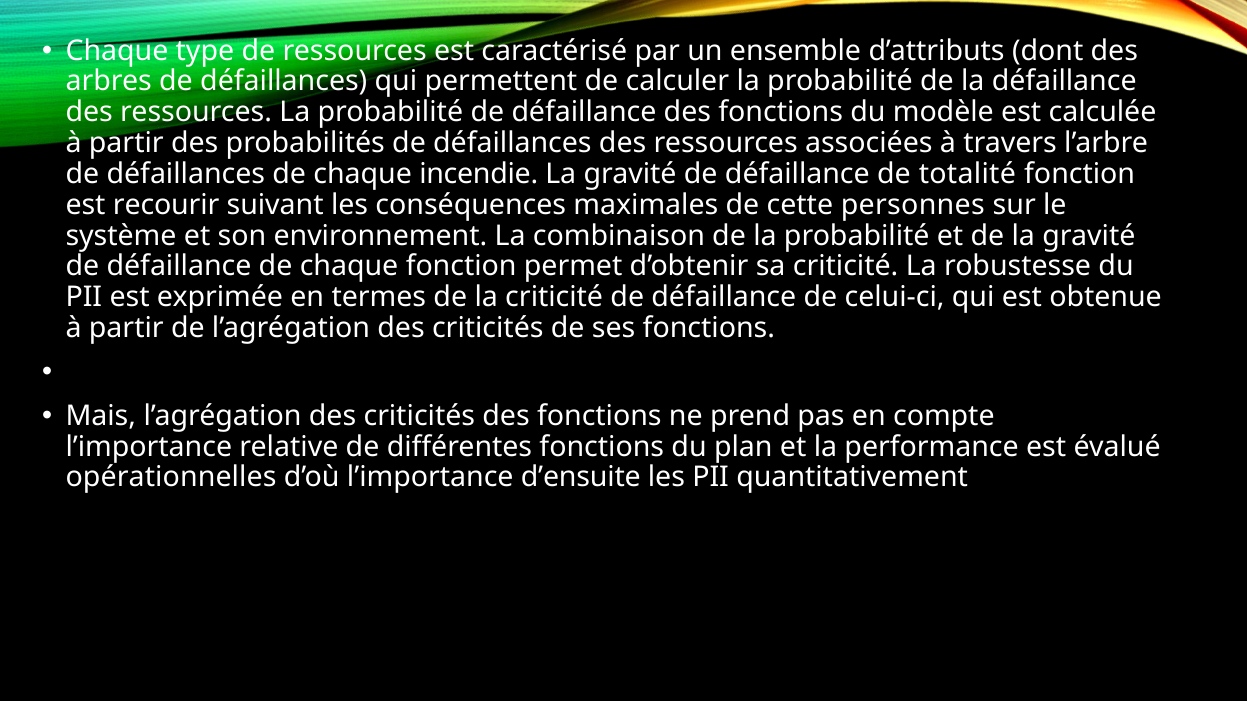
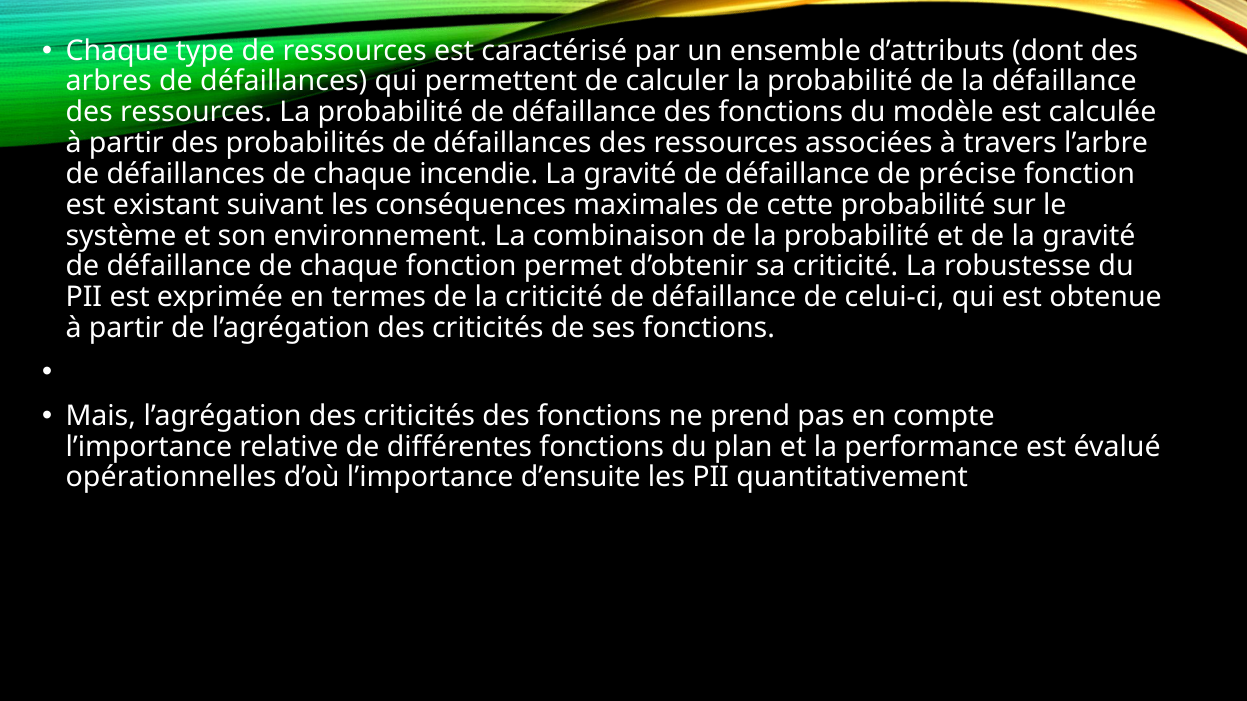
totalité: totalité -> précise (967, 174)
recourir: recourir -> existant (166, 205)
cette personnes: personnes -> probabilité (913, 205)
